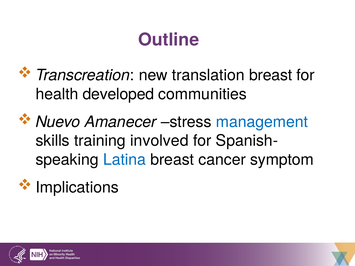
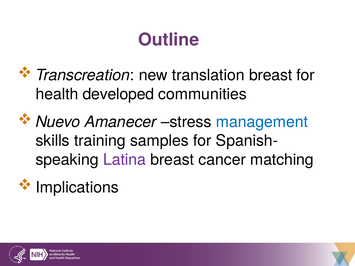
involved: involved -> samples (159, 141)
Latina colour: blue -> purple (125, 160)
symptom: symptom -> matching (282, 160)
